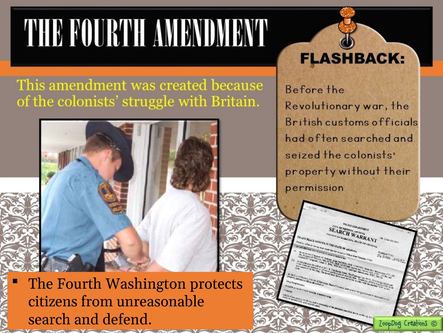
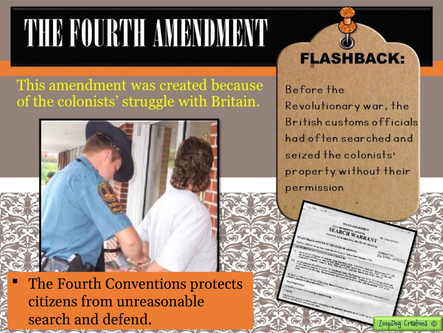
Washington: Washington -> Conventions (146, 283)
